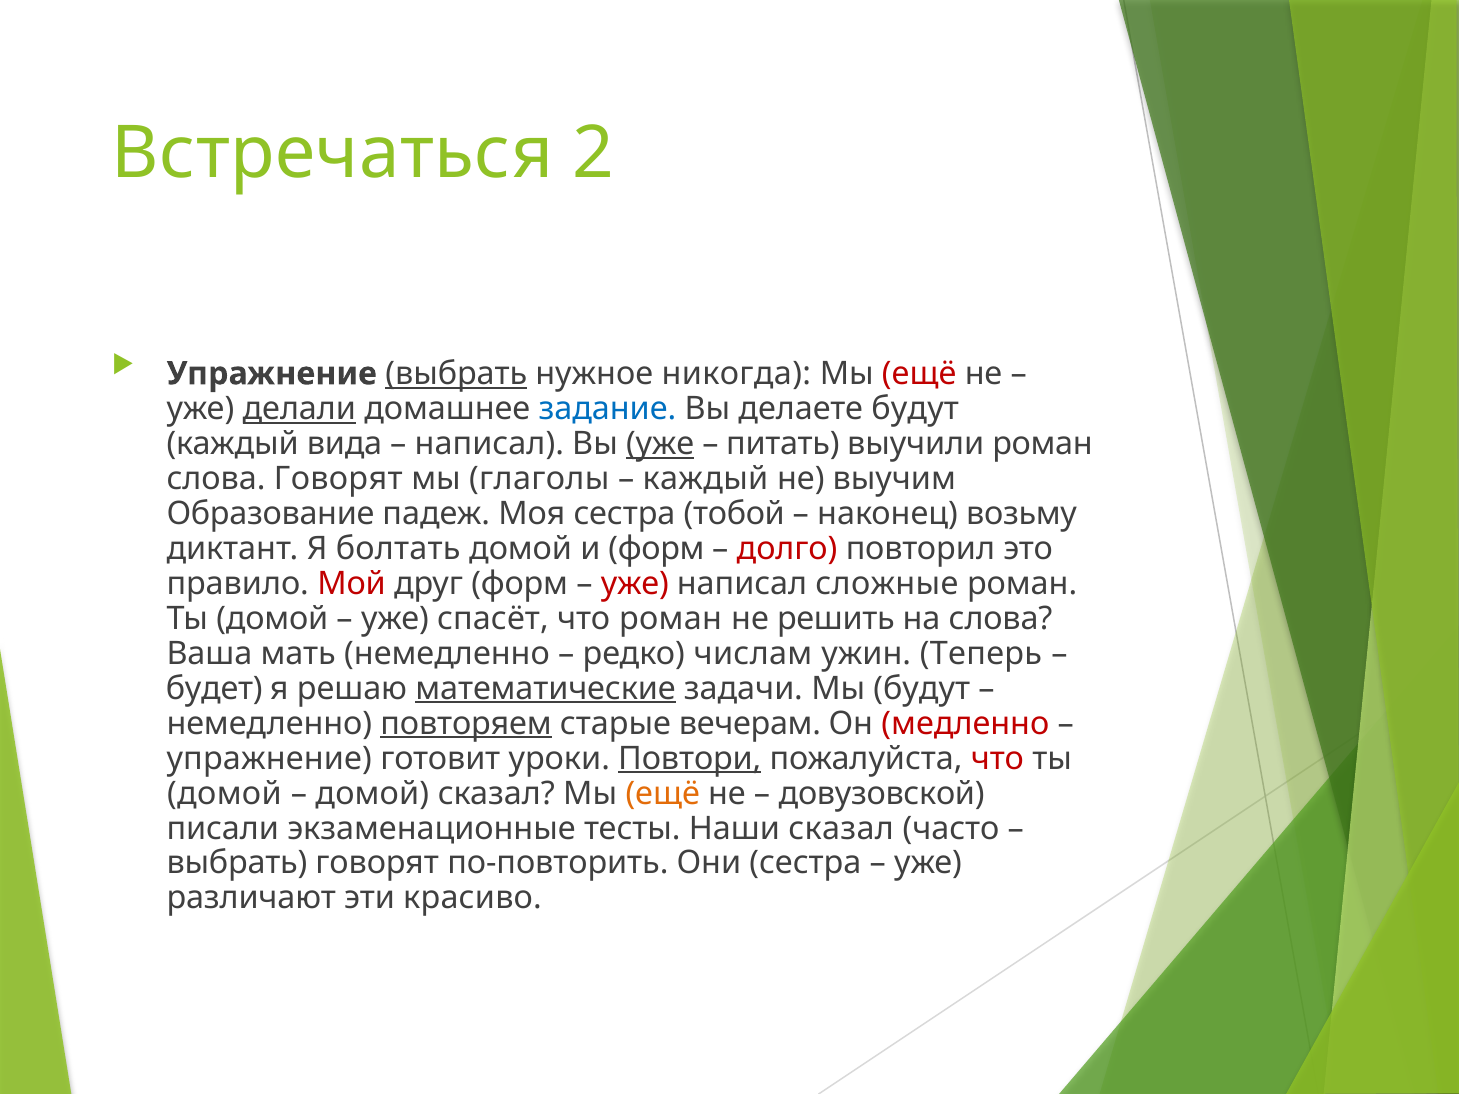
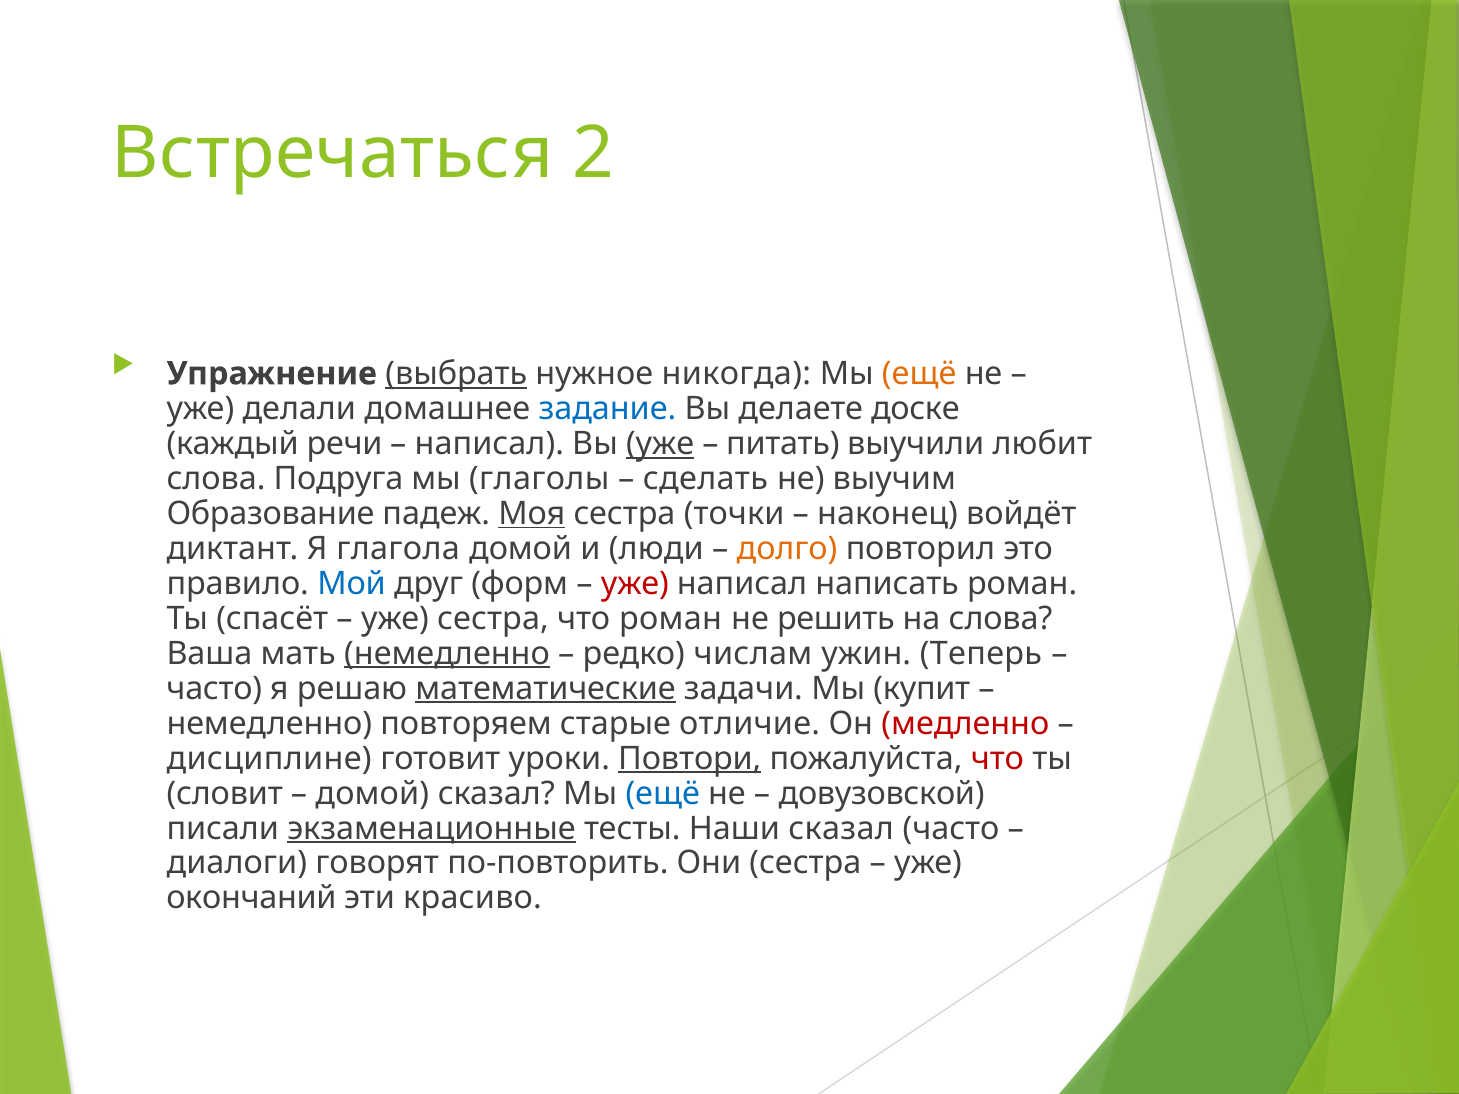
ещё colour: red -> orange (919, 374)
делали underline: present -> none (299, 409)
делаете будут: будут -> доске (915, 409)
вида: вида -> речи (345, 444)
выучили роман: роман -> любит (1042, 444)
слова Говорят: Говорят -> Подруга (339, 479)
каждый: каждый -> сделать (705, 479)
Моя underline: none -> present (532, 514)
тобой: тобой -> точки (734, 514)
возьму: возьму -> войдёт (1021, 514)
болтать: болтать -> глагола (398, 549)
и форм: форм -> люди (656, 549)
долго colour: red -> orange (787, 549)
Мой colour: red -> blue (352, 584)
сложные: сложные -> написать (887, 584)
домой: домой -> спасёт (272, 619)
уже спасёт: спасёт -> сестра (493, 619)
немедленно underline: none -> present (447, 654)
будет: будет -> часто (214, 689)
Мы будут: будут -> купит (922, 689)
повторяем underline: present -> none (466, 724)
вечерам: вечерам -> отличие (750, 724)
упражнение: упражнение -> дисциплине (269, 759)
домой: домой -> словит (225, 794)
ещё colour: orange -> blue (663, 794)
экзаменационные underline: none -> present (432, 829)
выбрать: выбрать -> диалоги (237, 864)
различают: различают -> окончаний (251, 898)
